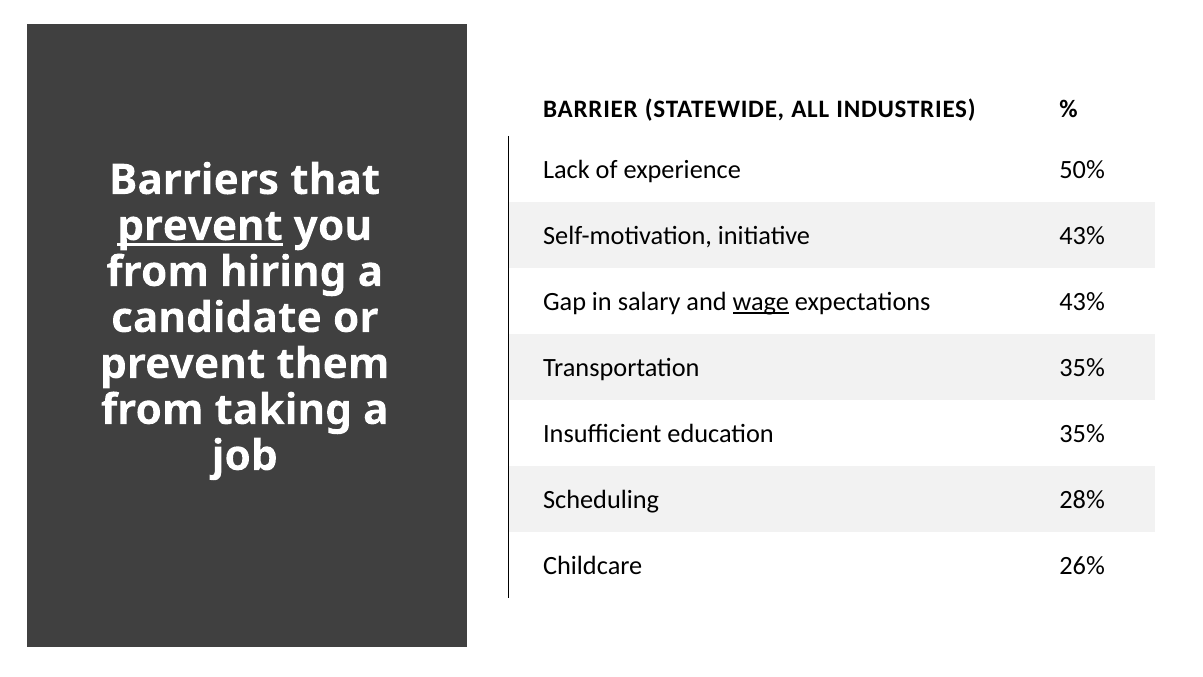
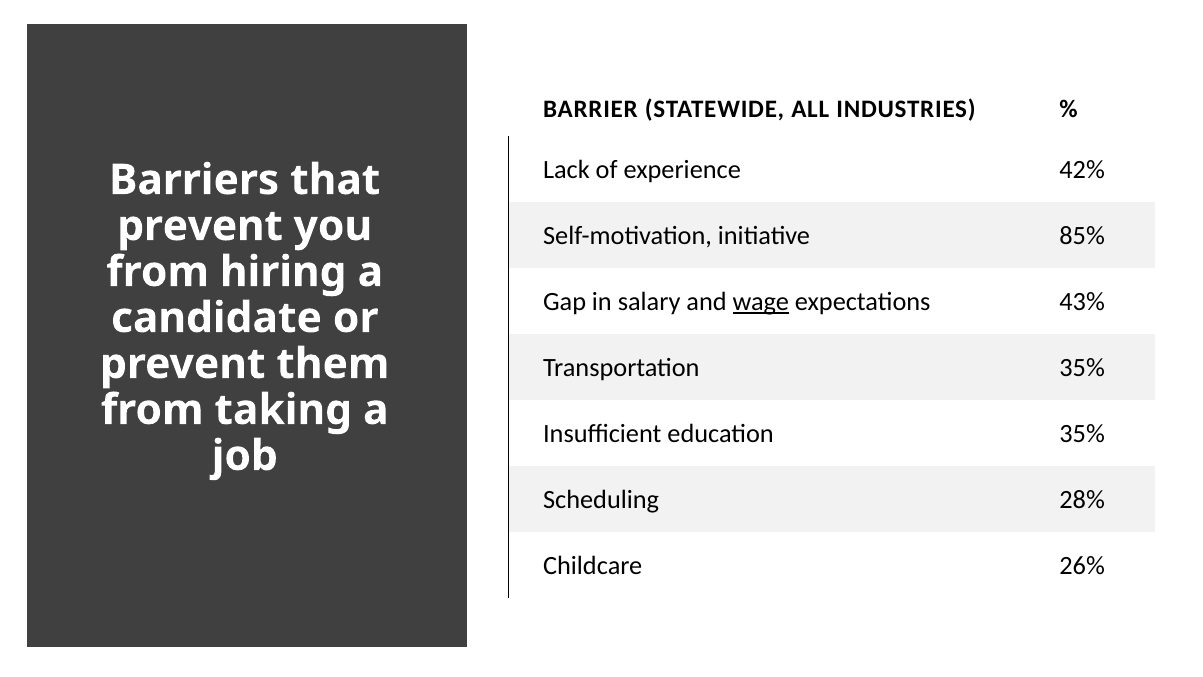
50%: 50% -> 42% (1082, 170)
prevent underline: present -> none (200, 226)
initiative 43%: 43% -> 85% (1082, 236)
